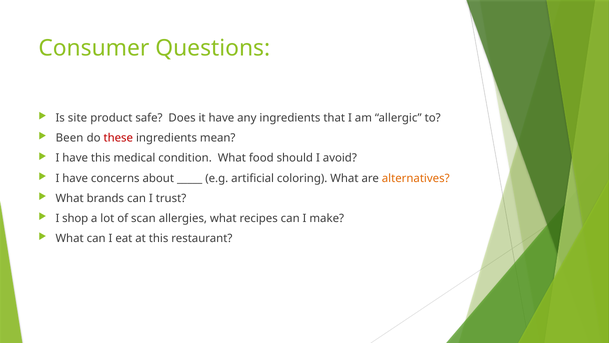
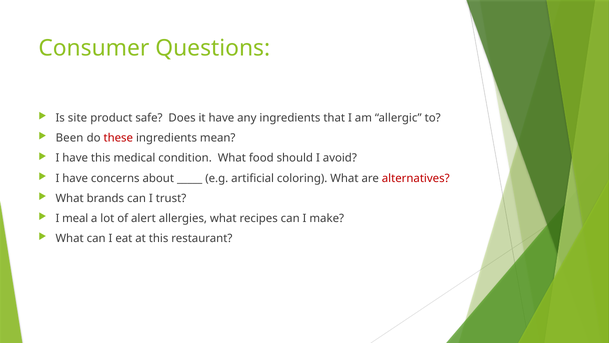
alternatives colour: orange -> red (416, 178)
shop: shop -> meal (75, 218)
scan: scan -> alert (143, 218)
